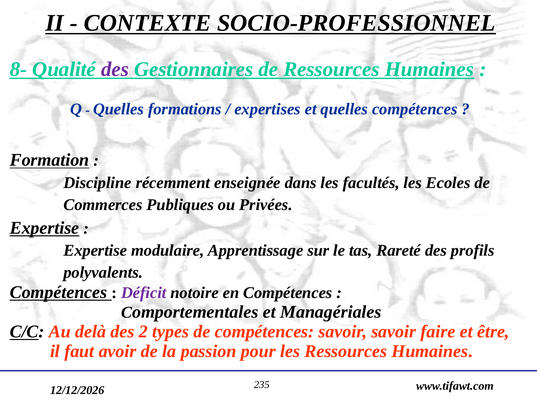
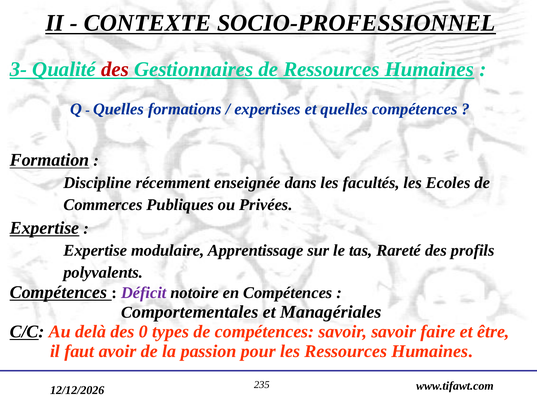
8-: 8- -> 3- (18, 69)
des colour: purple -> red (115, 69)
2: 2 -> 0 (143, 332)
